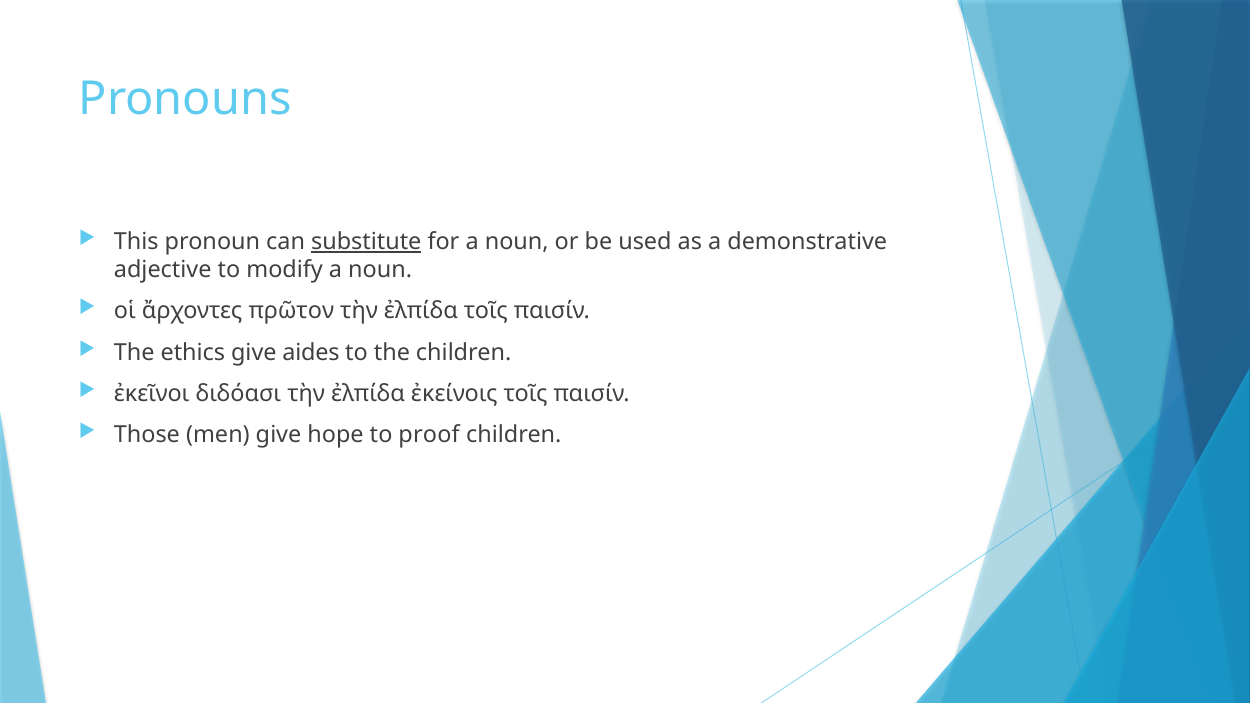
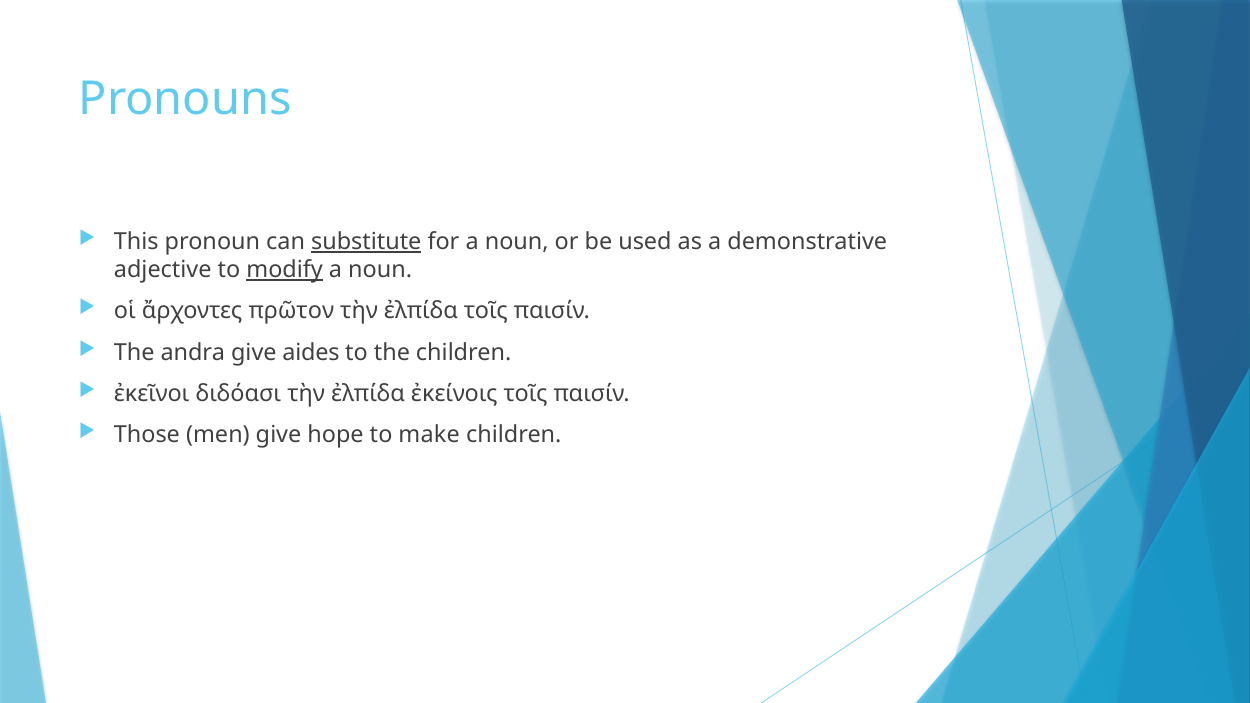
modify underline: none -> present (285, 270)
ethics: ethics -> andra (193, 352)
proof: proof -> make (429, 435)
